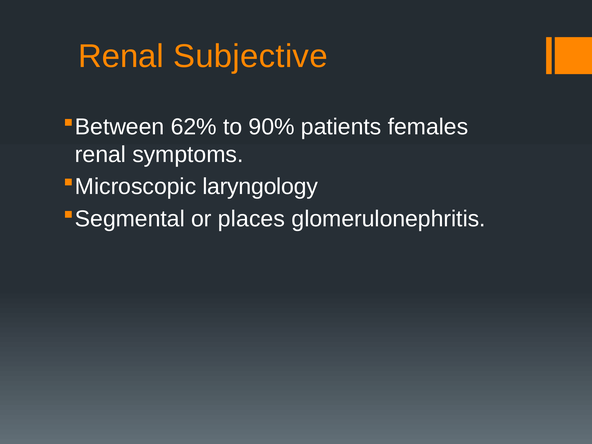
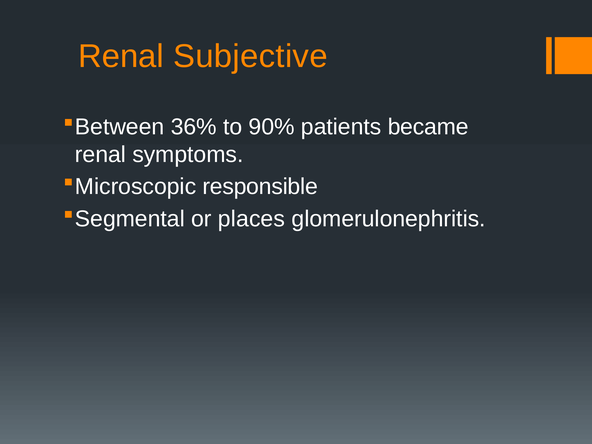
62%: 62% -> 36% (194, 127)
females: females -> became (428, 127)
laryngology: laryngology -> responsible (260, 187)
